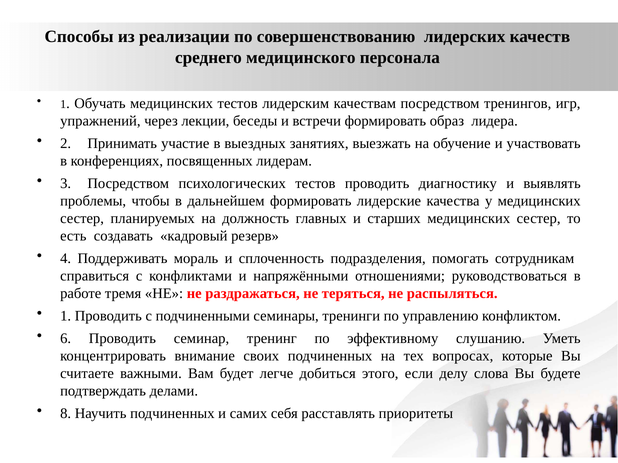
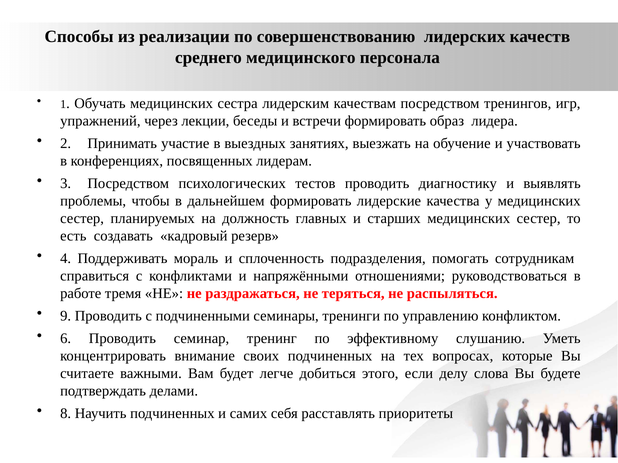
медицинских тестов: тестов -> сестра (238, 103)
1: 1 -> 9 (66, 316)
